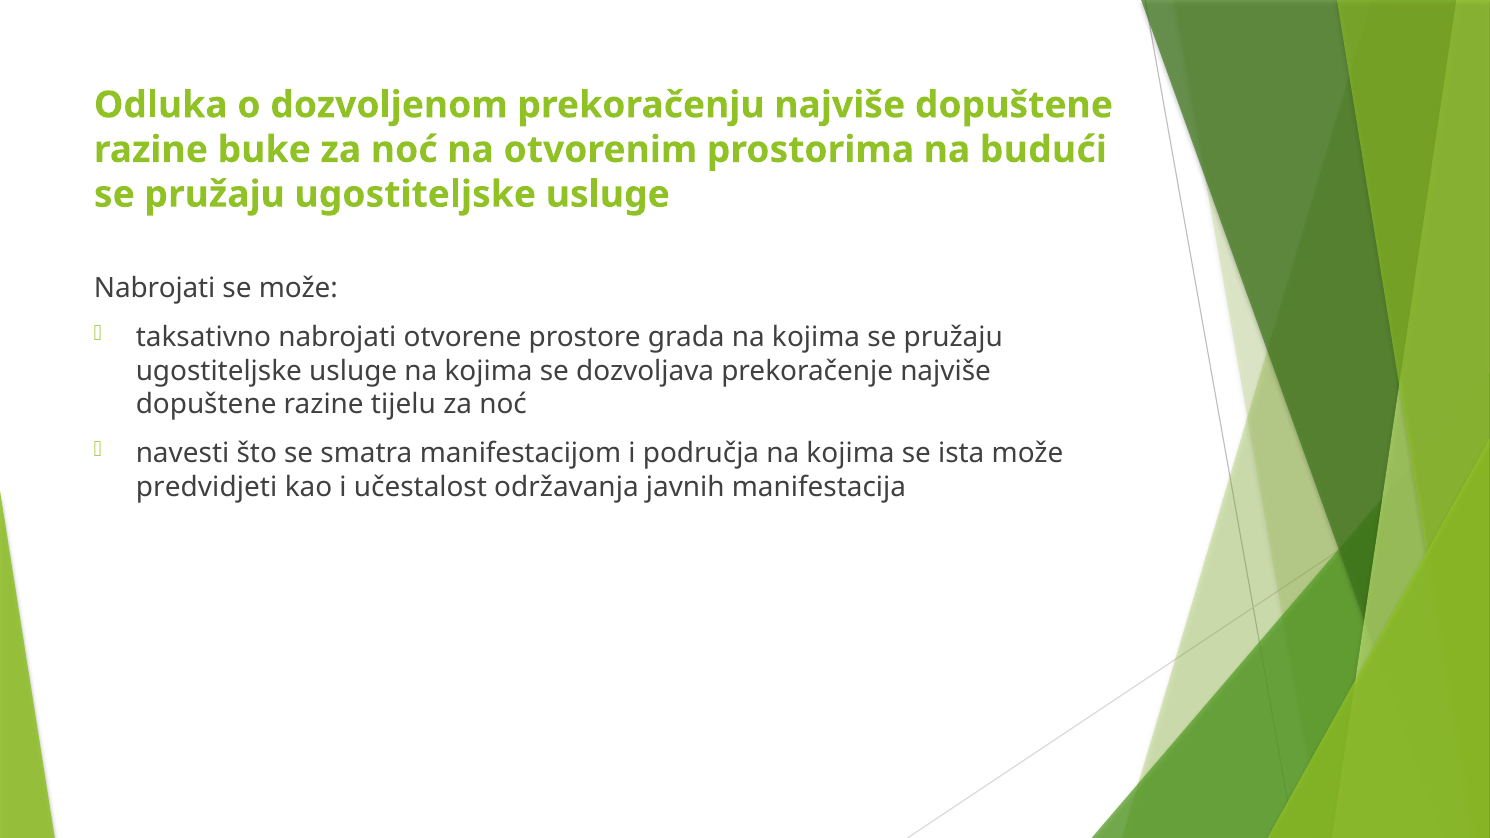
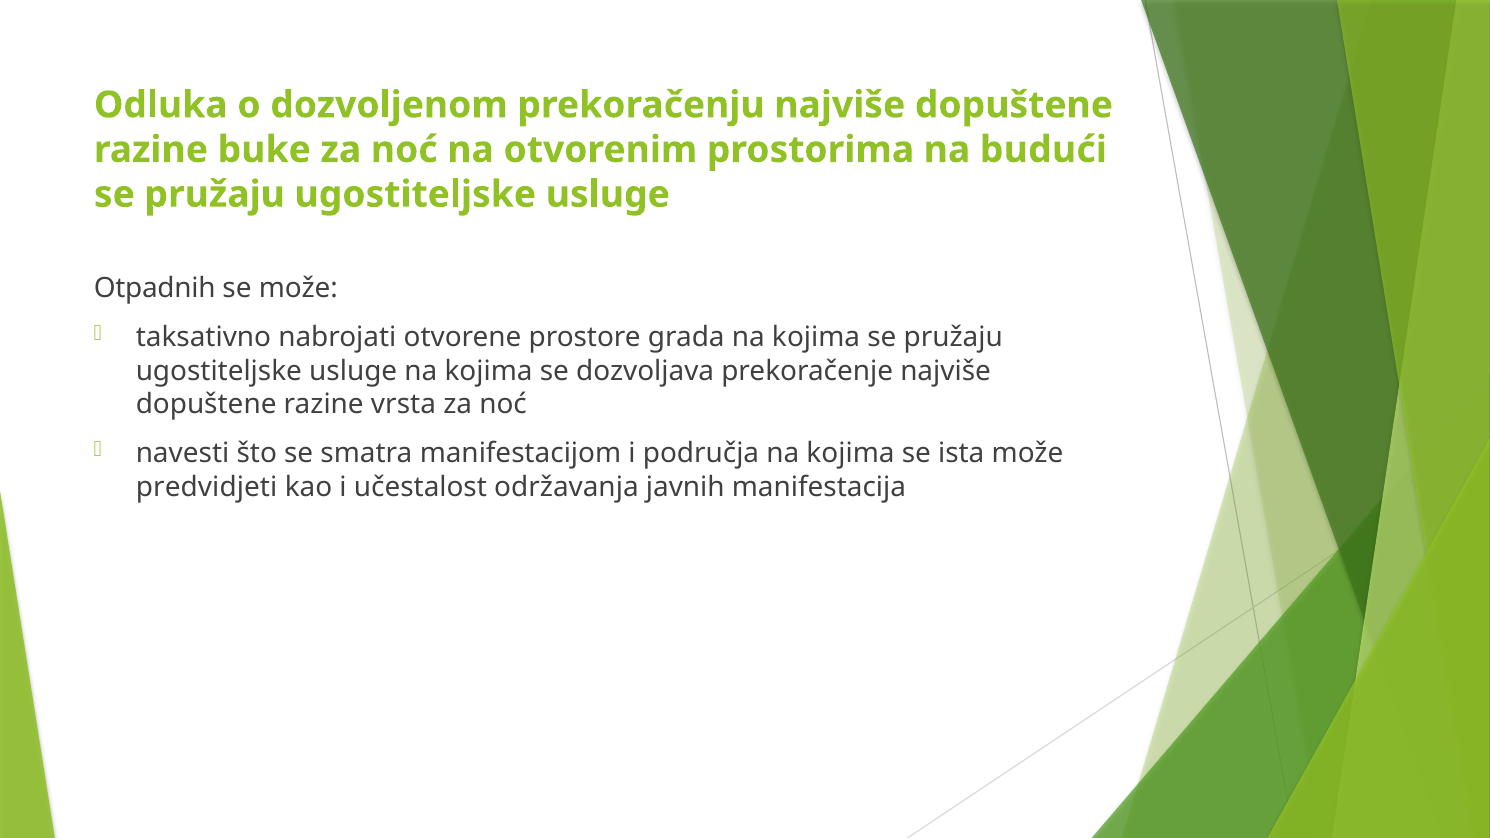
Nabrojati: Nabrojati -> Otpadnih (155, 288)
tijelu: tijelu -> vrsta (404, 404)
